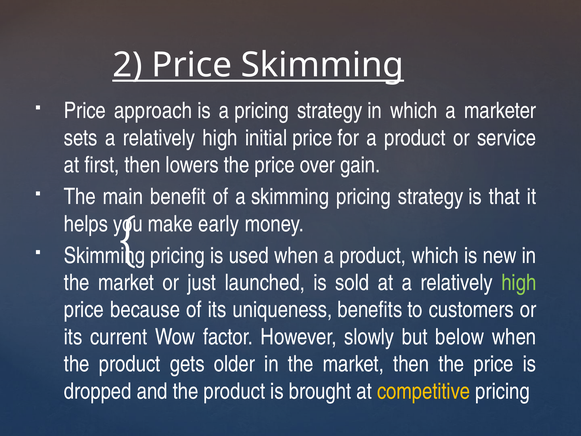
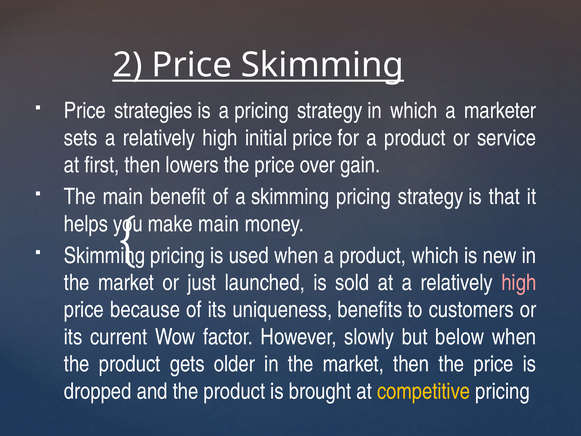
approach: approach -> strategies (153, 111)
make early: early -> main (219, 224)
high colour: light green -> pink (519, 283)
